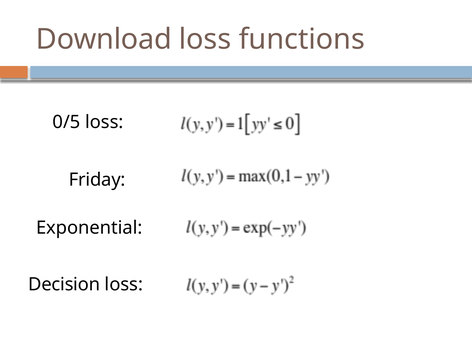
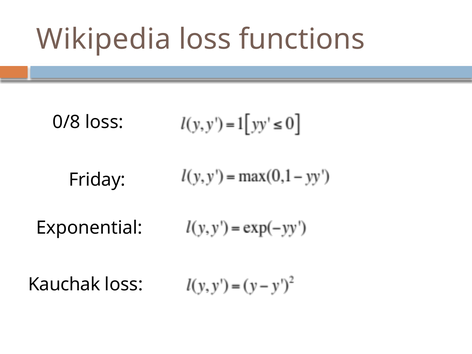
Download: Download -> Wikipedia (104, 39)
0/5: 0/5 -> 0/8 (67, 122)
Decision: Decision -> Kauchak (64, 284)
